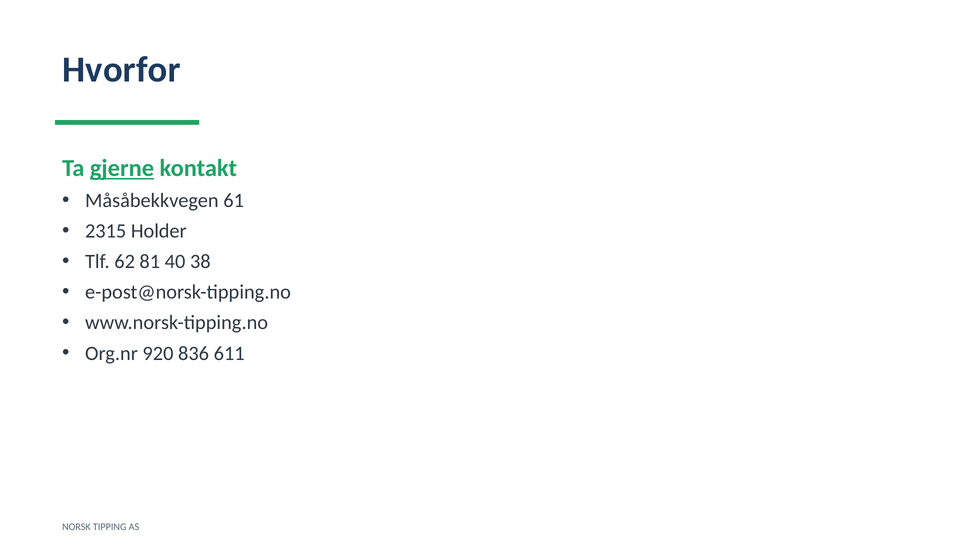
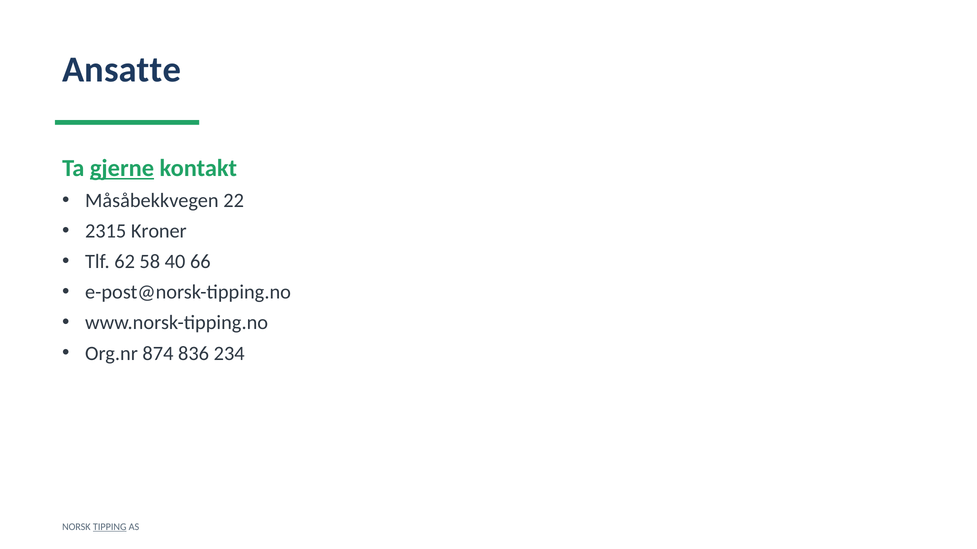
Hvorfor: Hvorfor -> Ansatte (122, 70)
61: 61 -> 22 (234, 201)
Holder: Holder -> Kroner (159, 231)
81: 81 -> 58 (150, 262)
38: 38 -> 66 (200, 262)
920: 920 -> 874 (158, 354)
611: 611 -> 234 (229, 354)
TIPPING underline: none -> present (110, 527)
